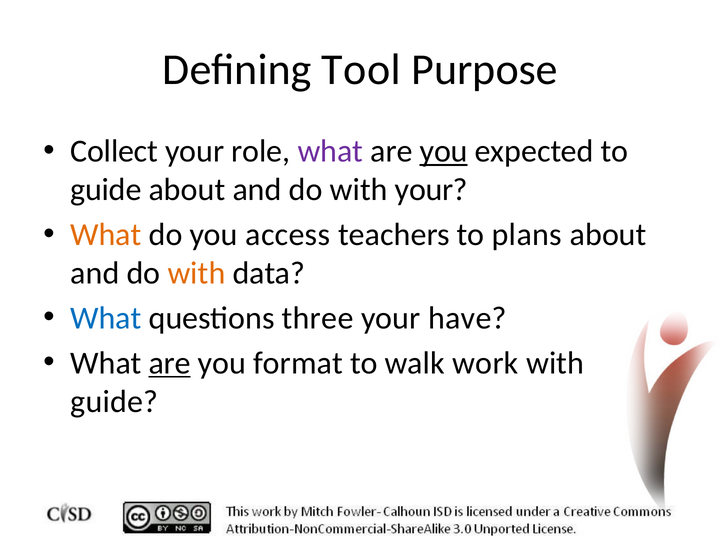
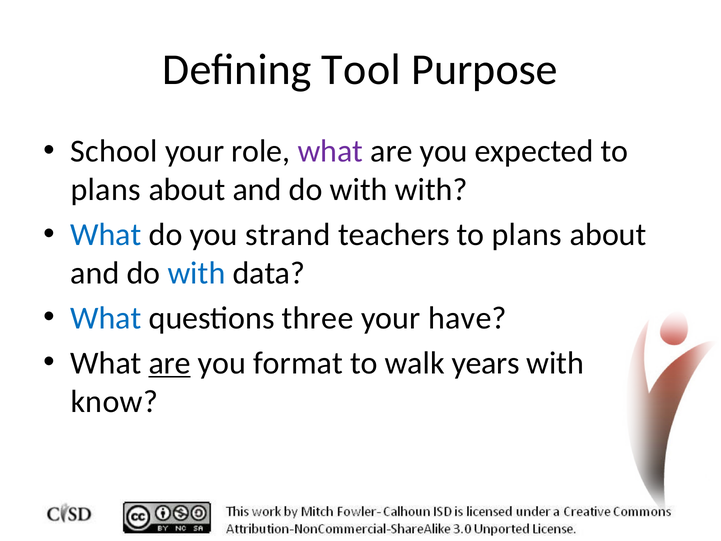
Collect: Collect -> School (114, 151)
you underline: present -> none (444, 151)
guide: guide -> plans (106, 190)
with your: your -> with (431, 190)
What colour: orange -> blue (106, 235)
access: access -> strand (288, 235)
with colour: orange -> blue (196, 273)
work: work -> years (486, 363)
guide: guide -> know (114, 401)
